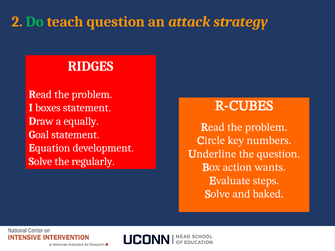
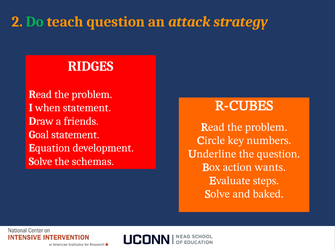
boxes: boxes -> when (48, 108)
equally: equally -> friends (81, 121)
regularly: regularly -> schemas (93, 162)
